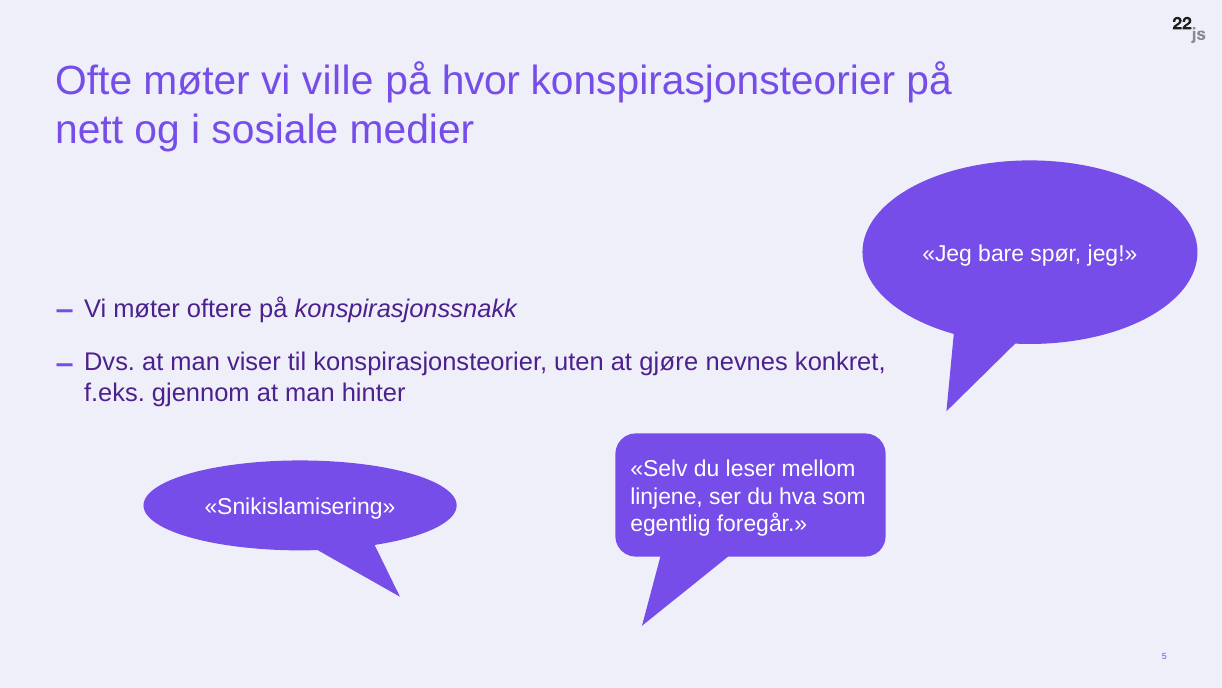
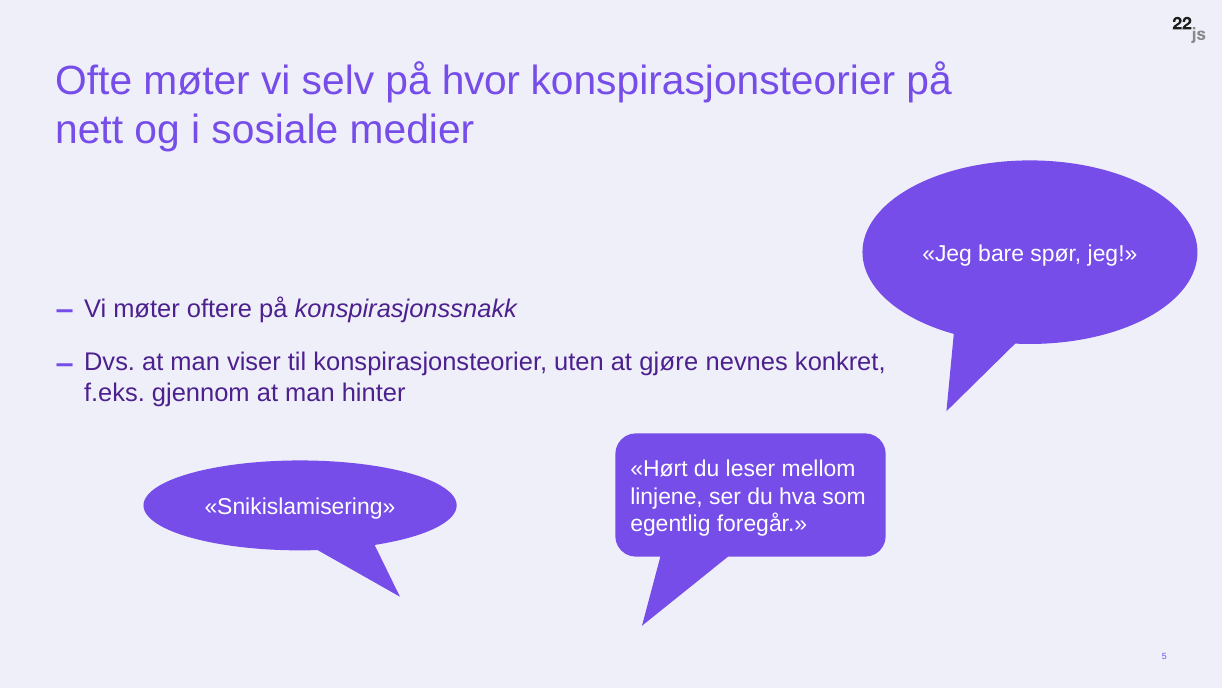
ville: ville -> selv (338, 81)
Selv: Selv -> Hørt (659, 469)
